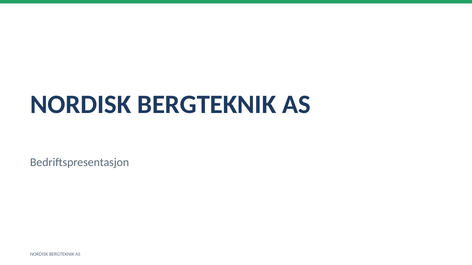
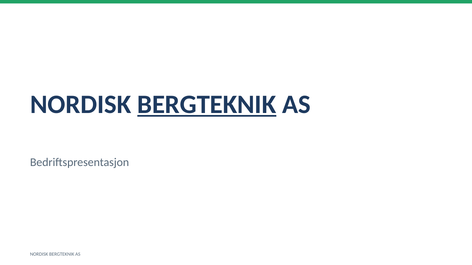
BERGTEKNIK underline: none -> present (207, 105)
